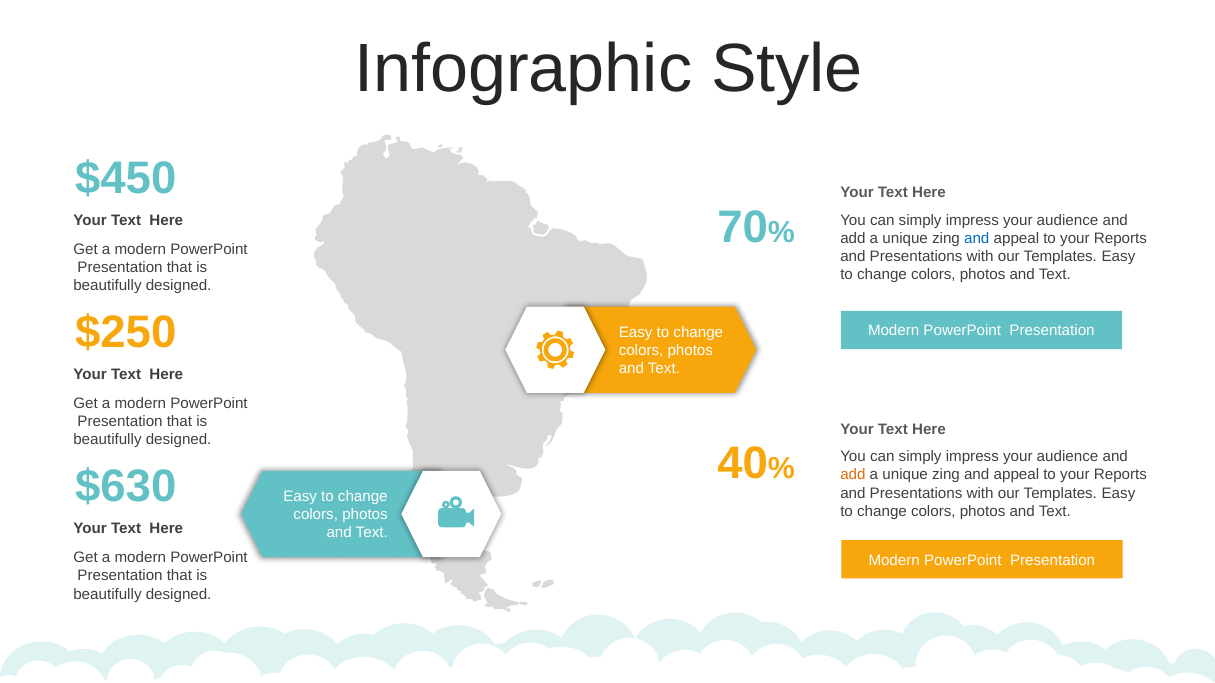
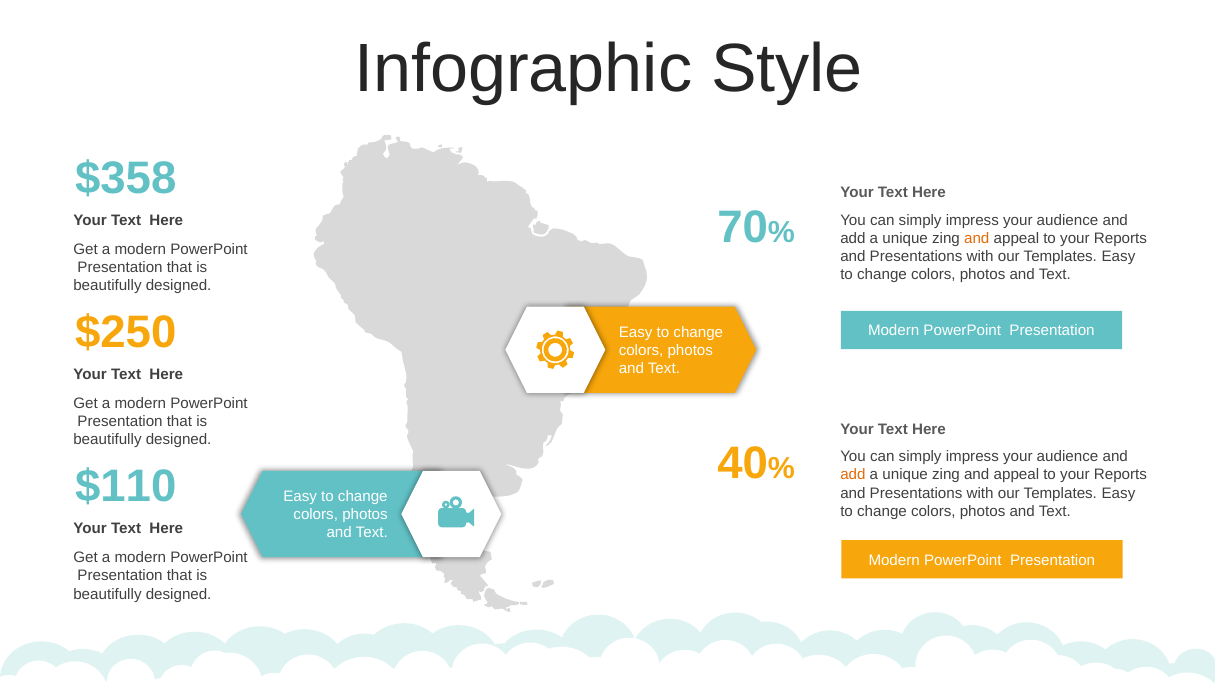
$450: $450 -> $358 (126, 178)
and colour: blue -> orange (977, 239)
$630: $630 -> $110 (126, 487)
